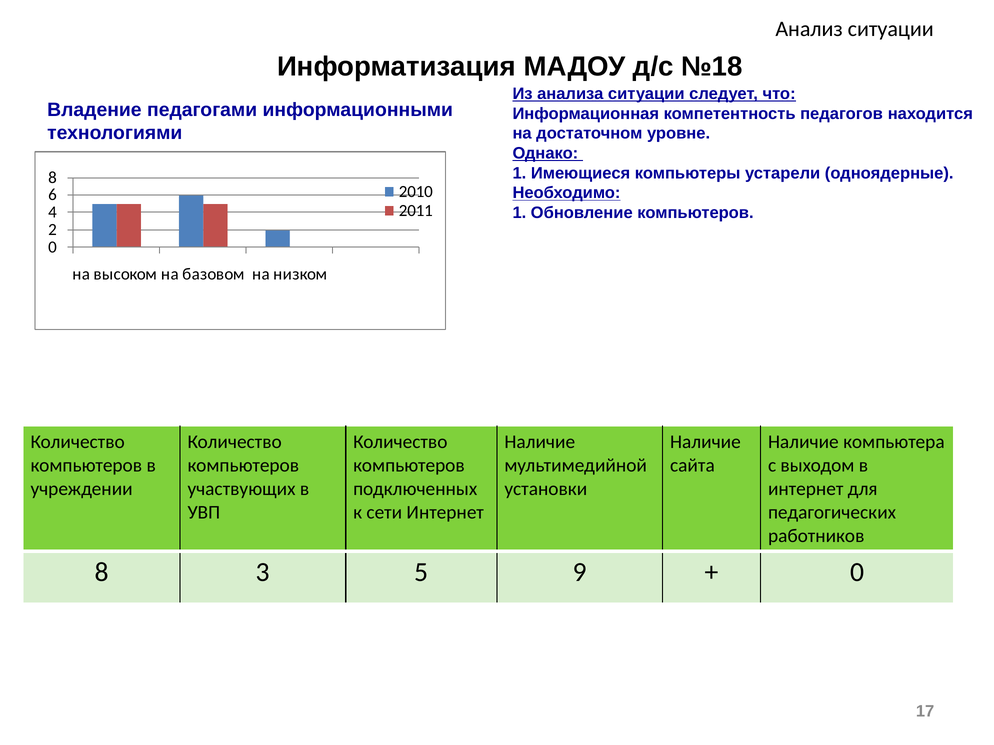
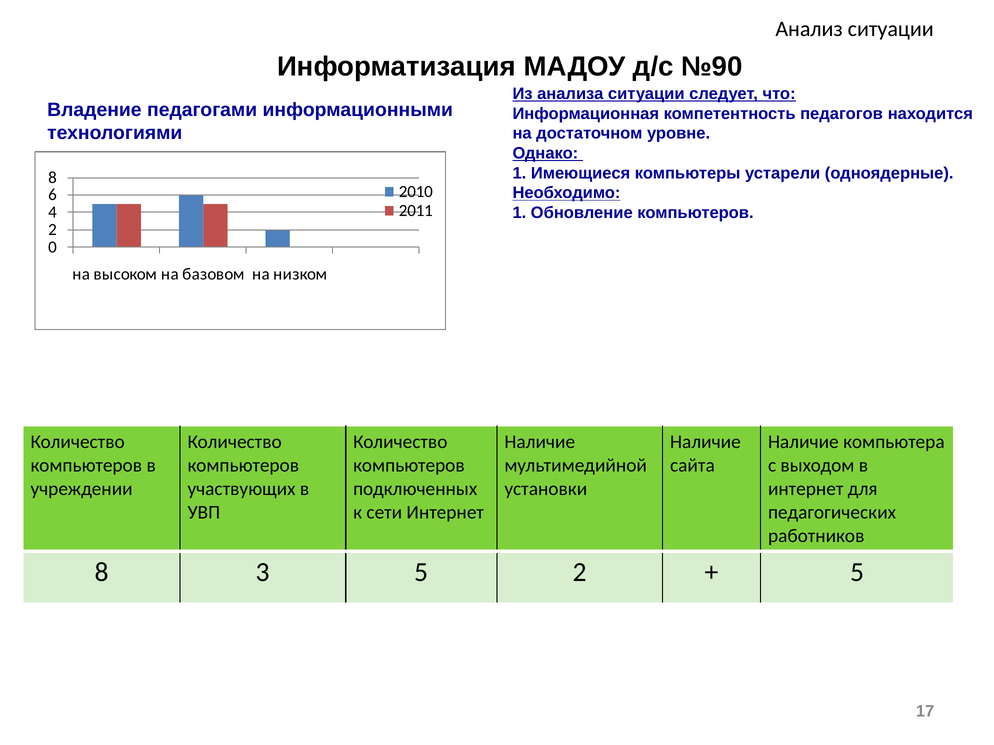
№18: №18 -> №90 (712, 67)
5 9: 9 -> 2 (580, 572)
0: 0 -> 5 (857, 572)
